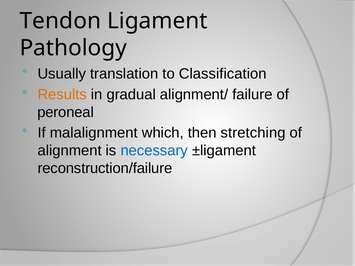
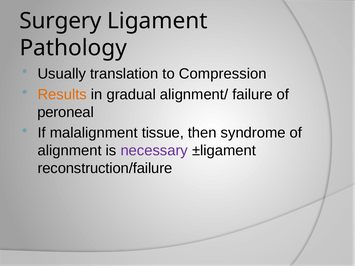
Tendon: Tendon -> Surgery (60, 21)
Classification: Classification -> Compression (223, 74)
which: which -> tissue (163, 133)
stretching: stretching -> syndrome (253, 133)
necessary colour: blue -> purple (154, 151)
